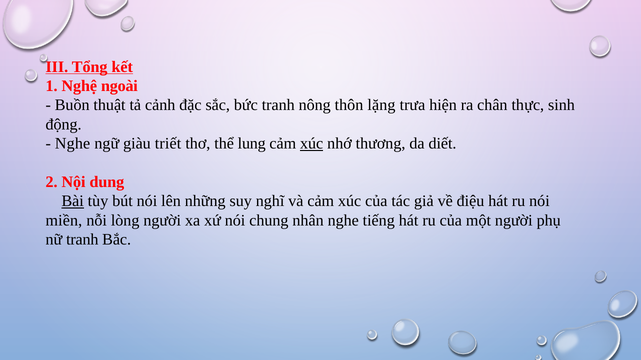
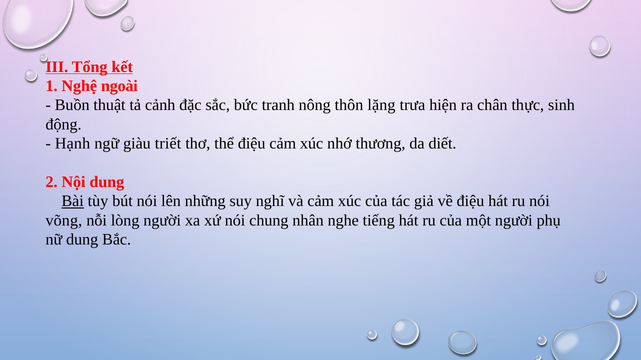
Nghe: Nghe -> Hạnh (73, 144)
thể lung: lung -> điệu (252, 144)
xúc underline: present -> none (312, 144)
miền: miền -> võng (64, 221)
nữ tranh: tranh -> dung (82, 240)
